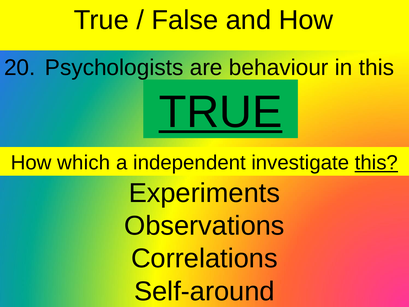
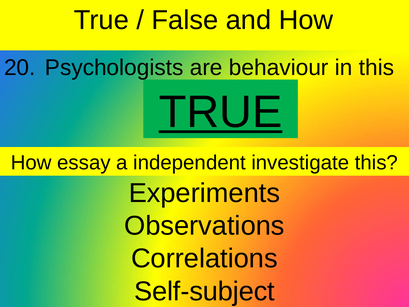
which: which -> essay (84, 163)
this underline: present -> none (376, 163)
Self-around: Self-around -> Self-subject (204, 291)
